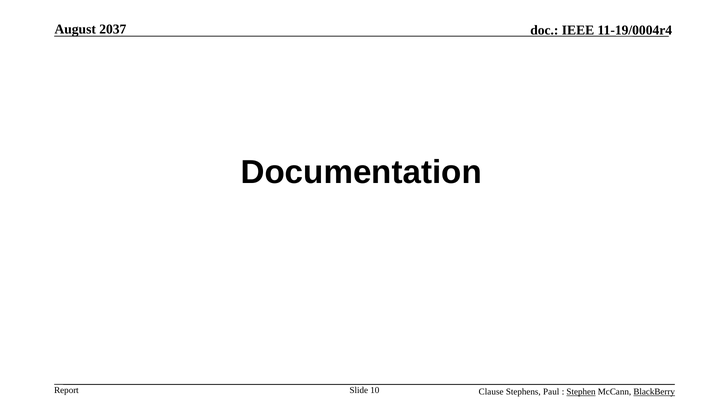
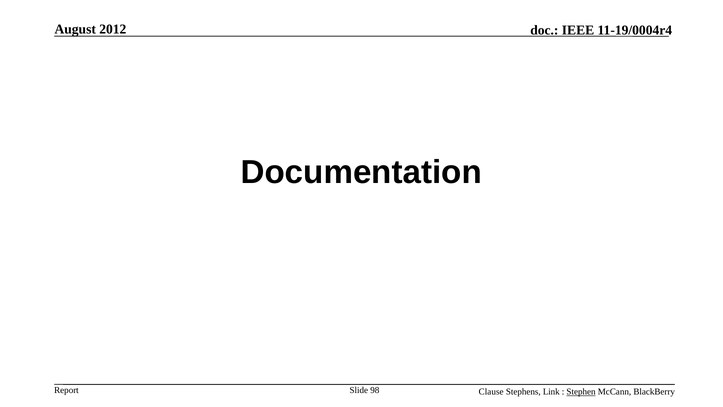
2037: 2037 -> 2012 (113, 29)
10: 10 -> 98 (375, 390)
Paul: Paul -> Link (551, 392)
BlackBerry underline: present -> none (654, 392)
